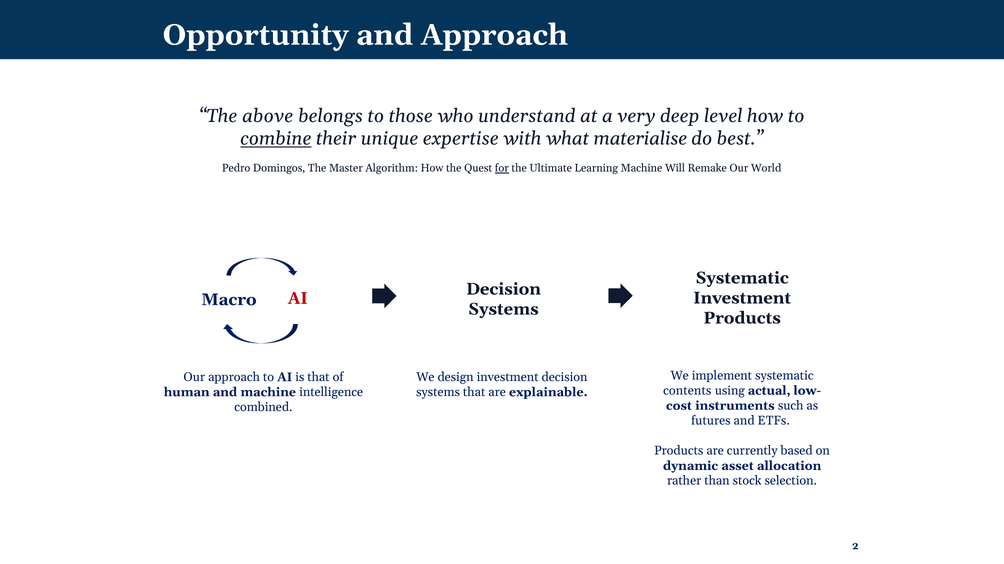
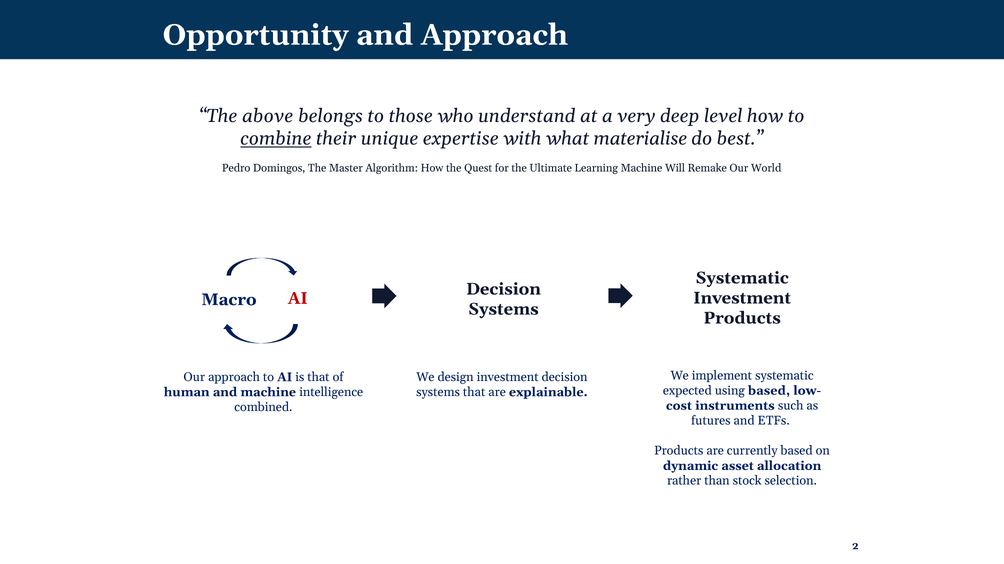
for underline: present -> none (502, 169)
contents: contents -> expected (687, 391)
using actual: actual -> based (769, 391)
